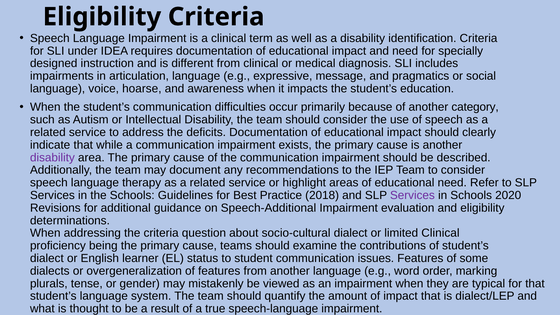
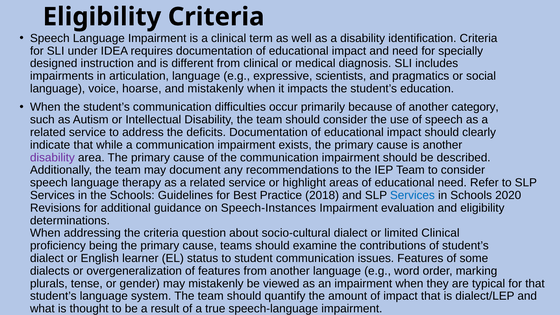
message: message -> scientists (341, 76)
and awareness: awareness -> mistakenly (216, 89)
Services colour: purple -> blue (412, 195)
Speech-Additional: Speech-Additional -> Speech-Instances (268, 208)
